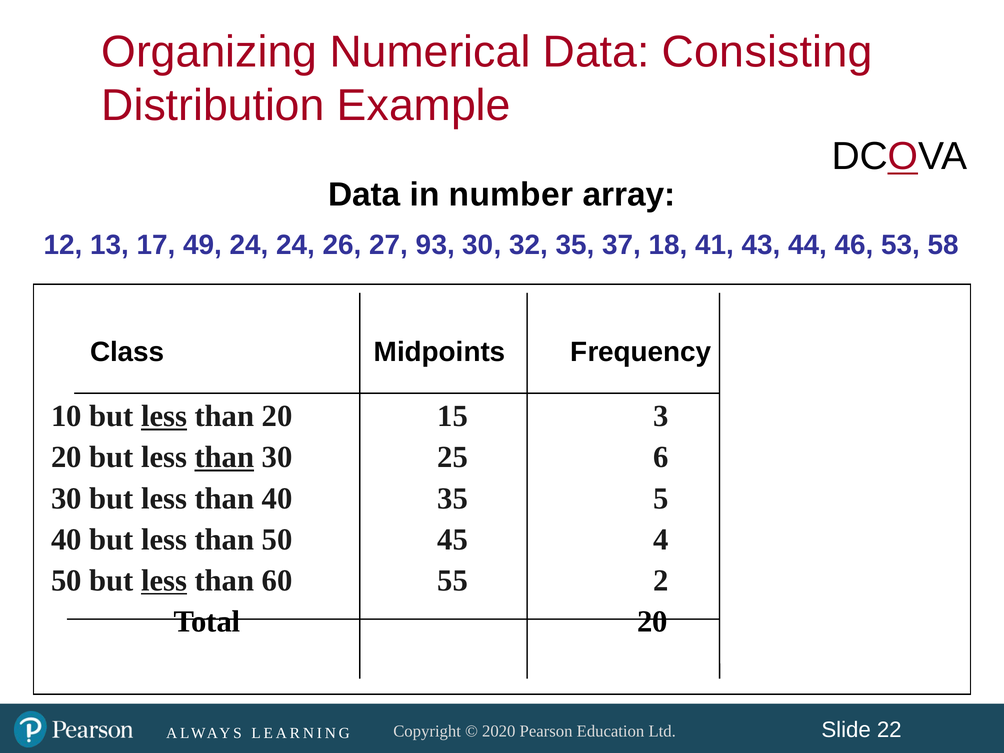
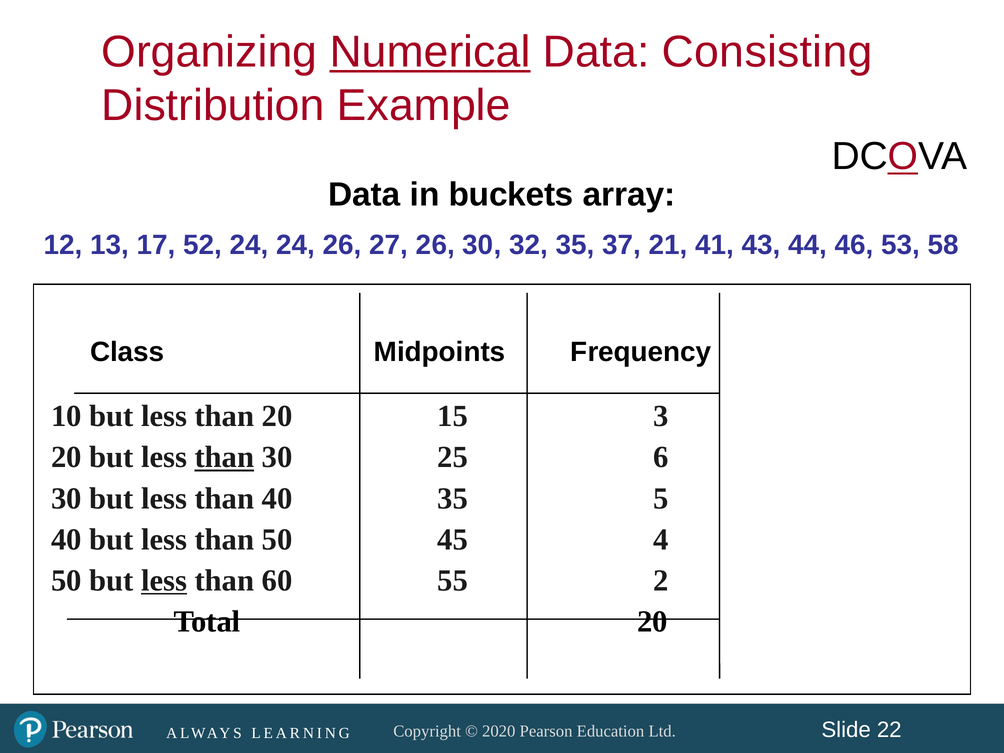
Numerical underline: none -> present (430, 52)
number: number -> buckets (511, 195)
49: 49 -> 52 (203, 245)
27 93: 93 -> 26 (435, 245)
18: 18 -> 21 (668, 245)
less underline: present -> none (164, 416)
